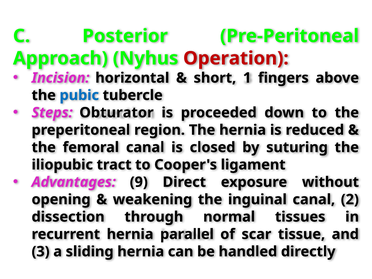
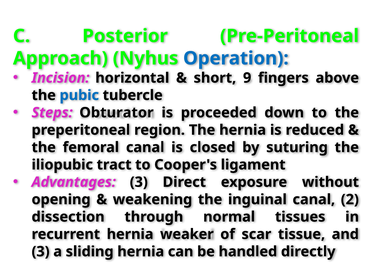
Operation colour: red -> blue (236, 58)
1: 1 -> 9 (247, 78)
Advantages 9: 9 -> 3 (139, 182)
parallel: parallel -> weaker (187, 234)
